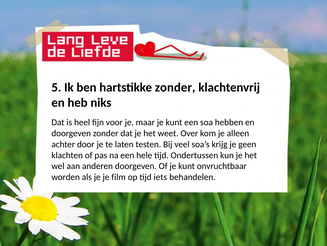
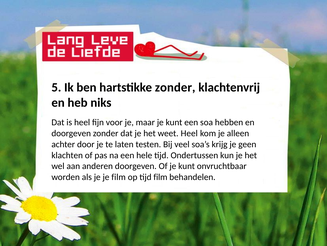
weet Over: Over -> Heel (189, 133)
tijd iets: iets -> film (160, 177)
